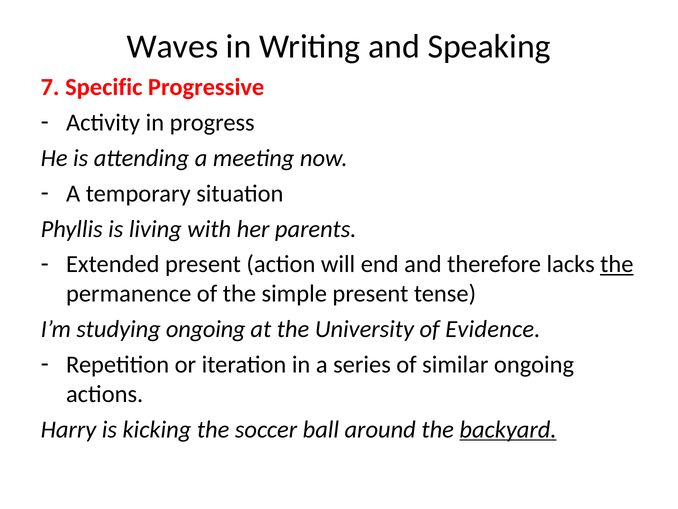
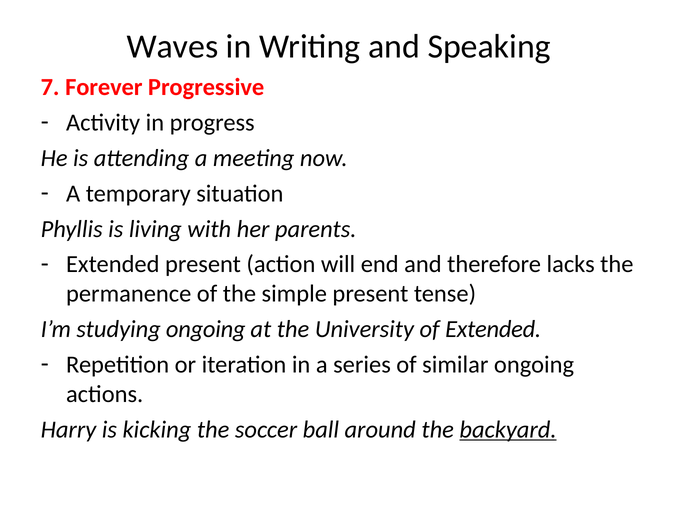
Specific: Specific -> Forever (104, 87)
the underline: present -> none (617, 264)
of Evidence: Evidence -> Extended (493, 329)
